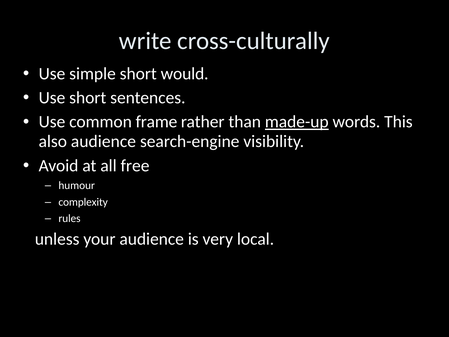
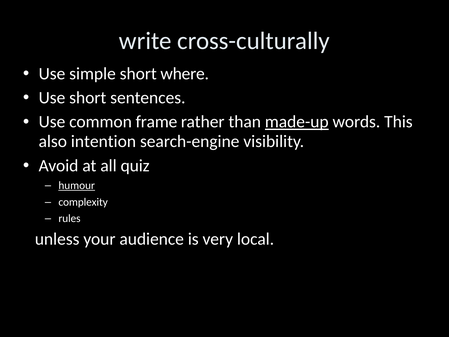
would: would -> where (185, 74)
also audience: audience -> intention (103, 141)
free: free -> quiz (135, 166)
humour underline: none -> present (77, 185)
